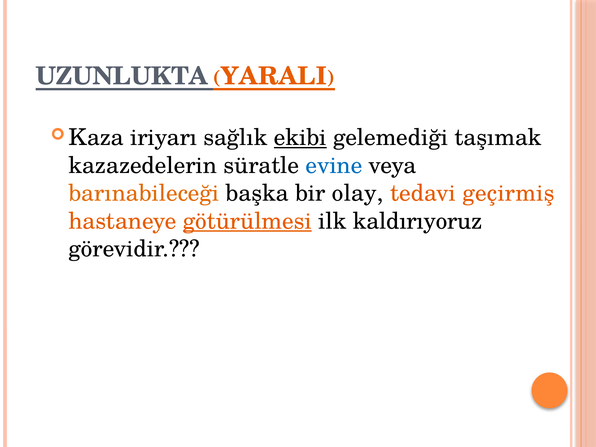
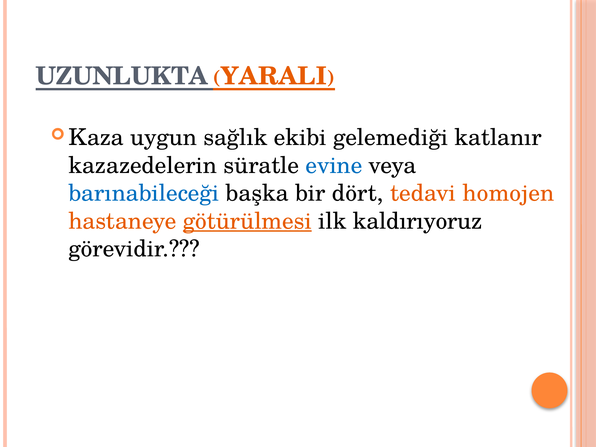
iriyarı: iriyarı -> uygun (164, 138)
ekibi underline: present -> none (300, 138)
taşımak: taşımak -> katlanır (498, 138)
barınabileceği colour: orange -> blue (144, 193)
olay: olay -> dört (358, 193)
geçirmiş: geçirmiş -> homojen (508, 193)
